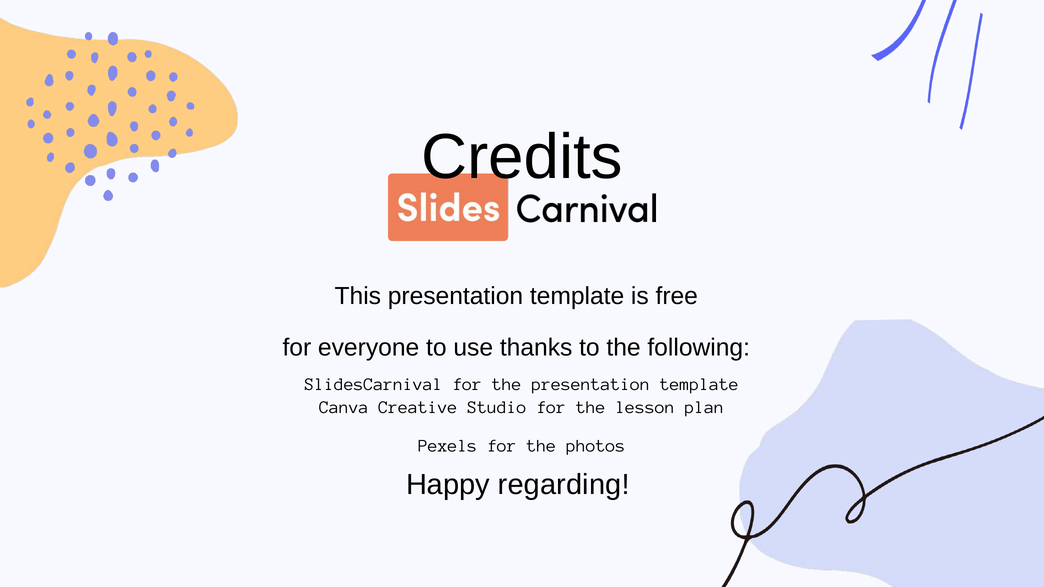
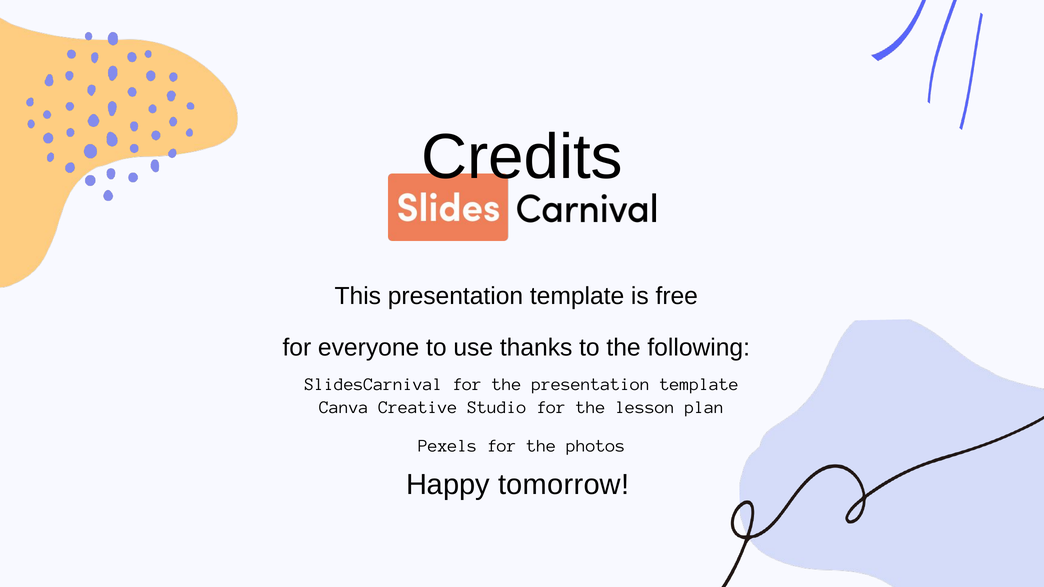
regarding: regarding -> tomorrow (564, 485)
